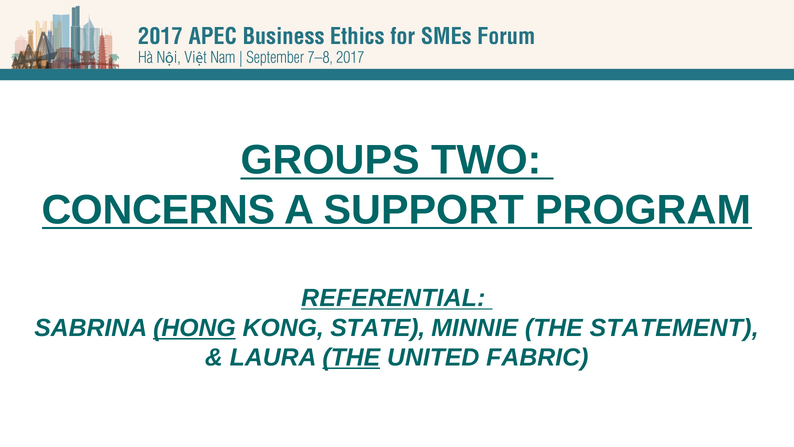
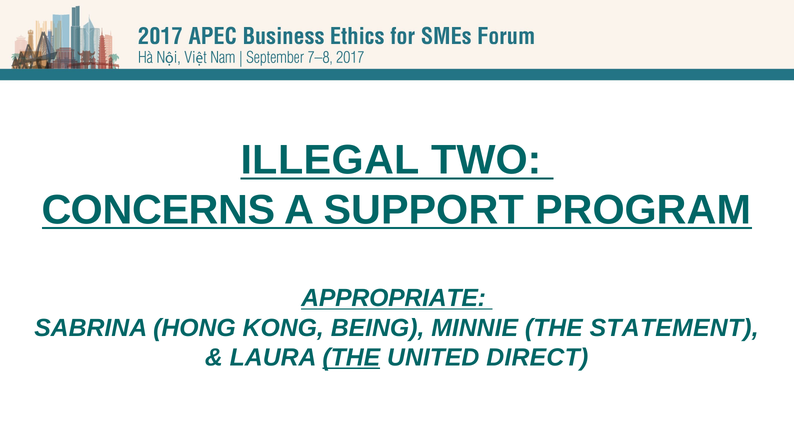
GROUPS: GROUPS -> ILLEGAL (330, 160)
REFERENTIAL: REFERENTIAL -> APPROPRIATE (394, 298)
HONG underline: present -> none (194, 328)
STATE: STATE -> BEING (378, 328)
FABRIC: FABRIC -> DIRECT (537, 357)
